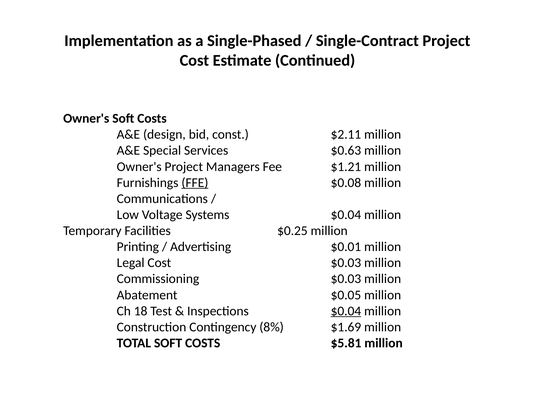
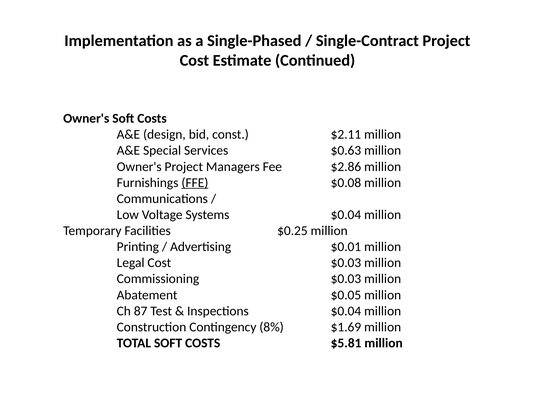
$1.21: $1.21 -> $2.86 (346, 167)
18: 18 -> 87 (141, 311)
$0.04 underline: present -> none (346, 311)
